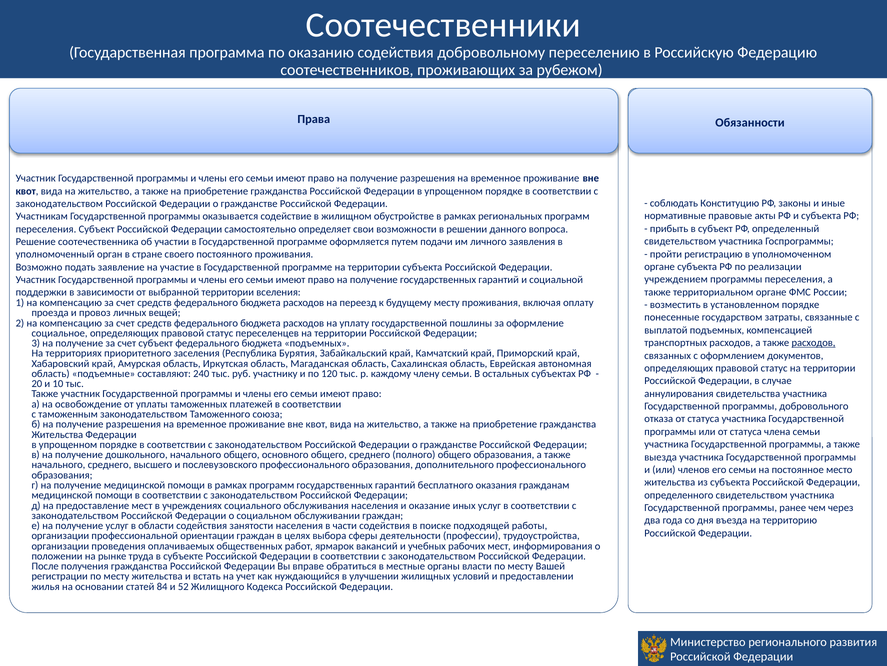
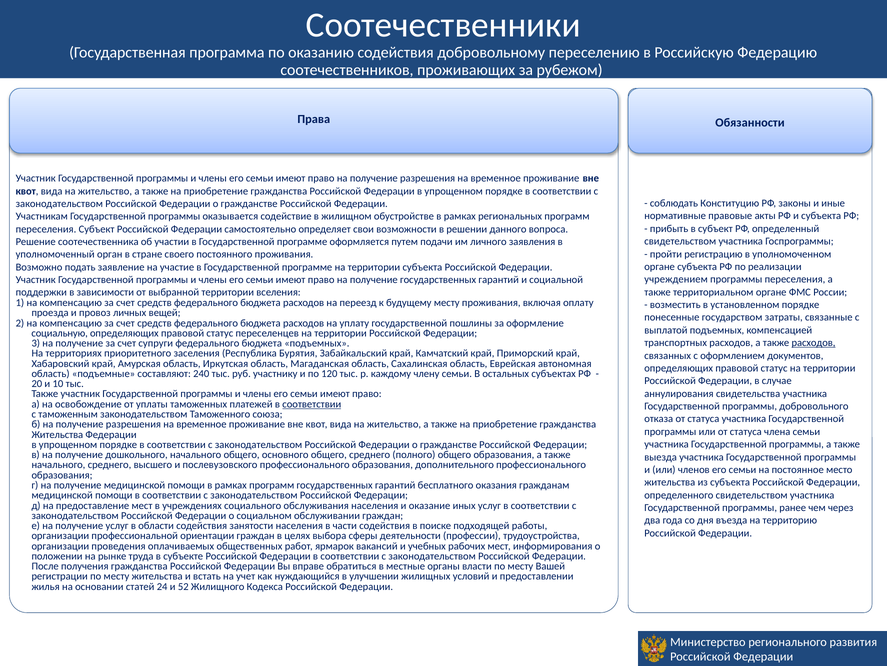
социальное: социальное -> социальную (60, 333)
счет субъект: субъект -> супруги (156, 343)
соответствии underline: none -> present (312, 404)
84: 84 -> 24 (162, 586)
